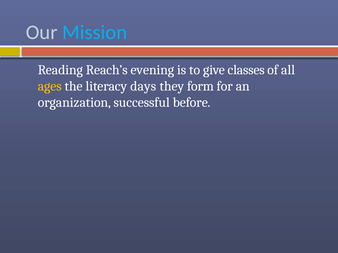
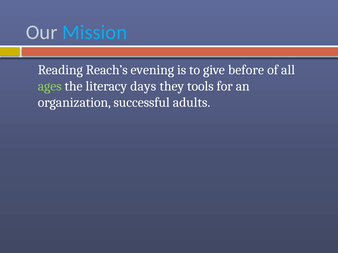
classes: classes -> before (246, 70)
ages colour: yellow -> light green (50, 86)
form: form -> tools (200, 86)
before: before -> adults (192, 103)
